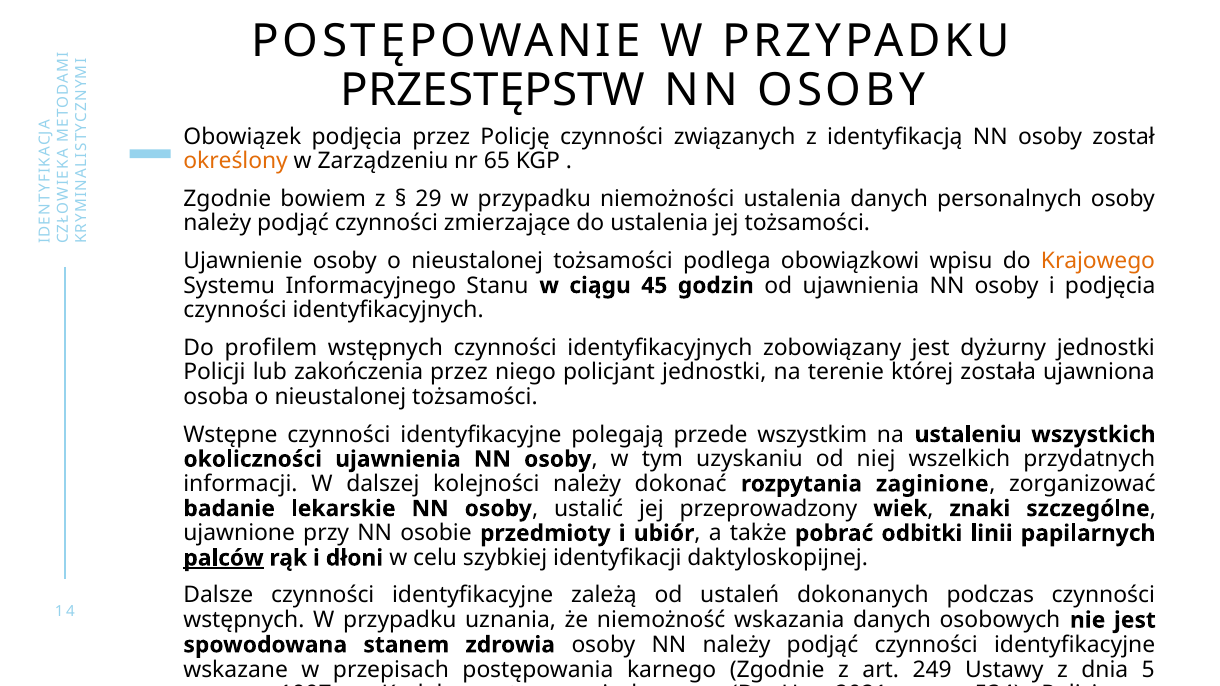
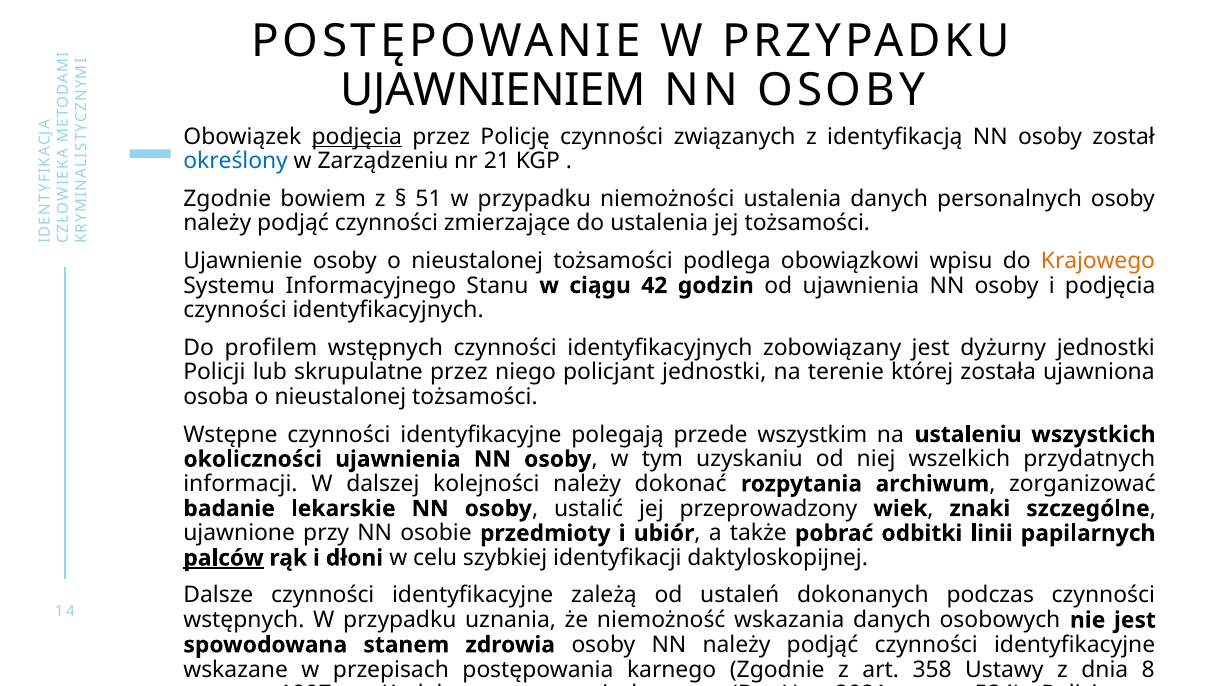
PRZESTĘPSTW: PRZESTĘPSTW -> UJAWNIENIEM (493, 91)
podjęcia underline: none -> present (357, 137)
określony colour: orange -> blue (236, 161)
65: 65 -> 21 (497, 161)
29: 29 -> 51 (429, 199)
45: 45 -> 42 (654, 286)
zakończenia: zakończenia -> skrupulatne (359, 372)
zaginione: zaginione -> archiwum (932, 484)
249: 249 -> 358 (932, 670)
5: 5 -> 8 (1148, 670)
